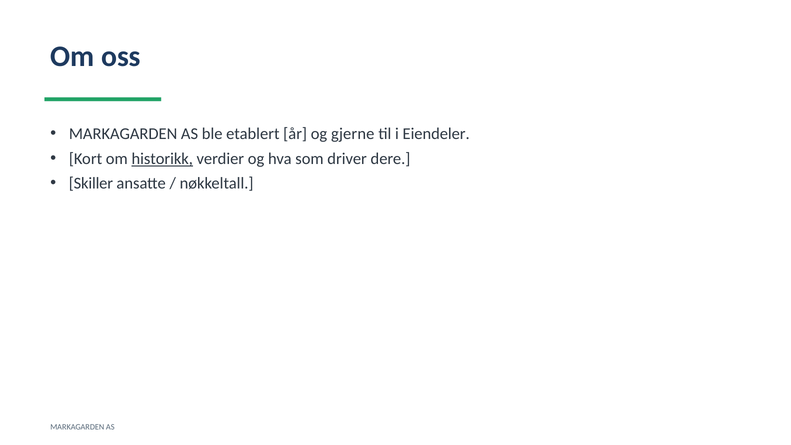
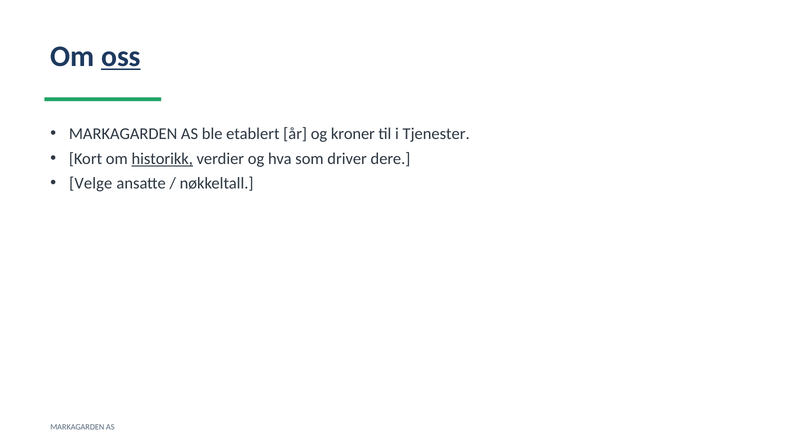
oss underline: none -> present (121, 56)
gjerne: gjerne -> kroner (353, 134)
Eiendeler: Eiendeler -> Tjenester (436, 134)
Skiller: Skiller -> Velge (91, 183)
